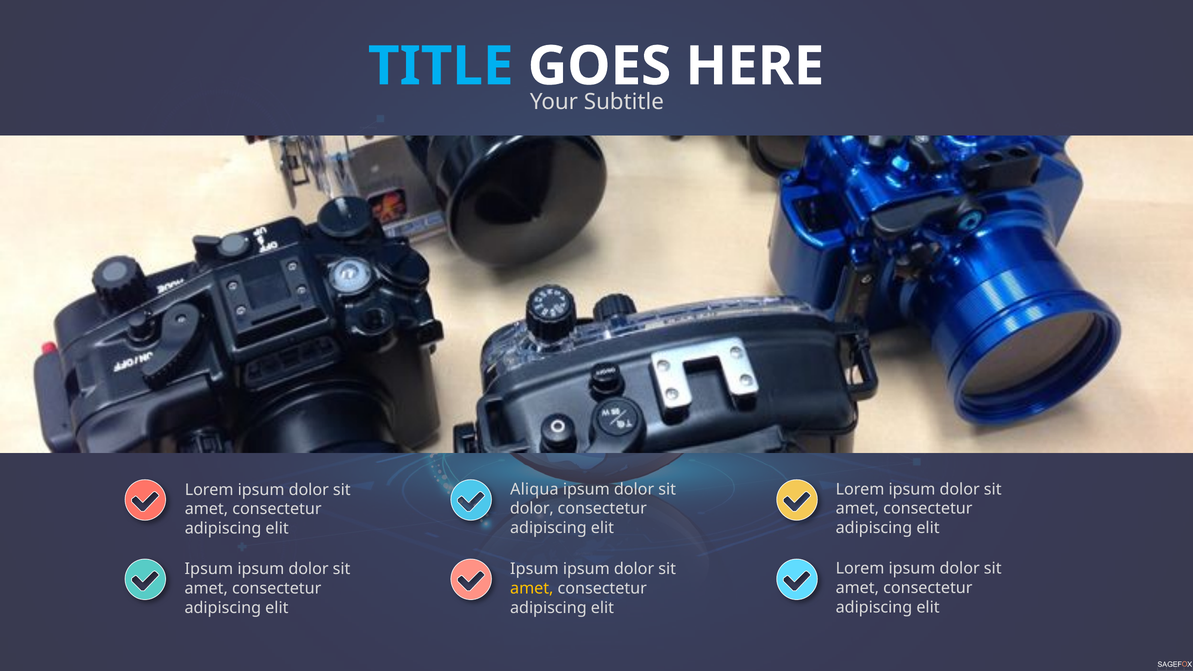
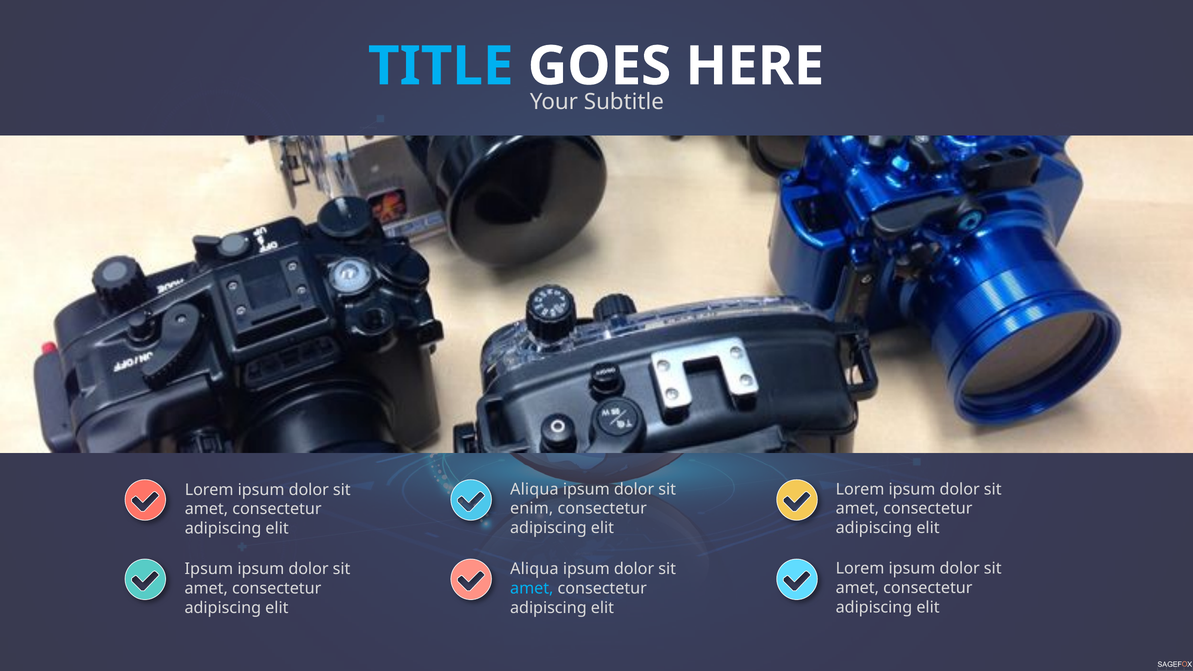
dolor: dolor -> enim (532, 509)
Ipsum: Ipsum -> Aliqua (534, 569)
amet colour: yellow -> light blue (532, 589)
